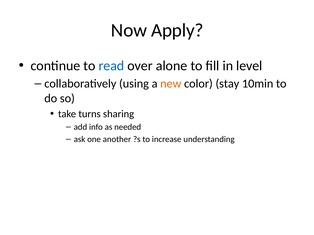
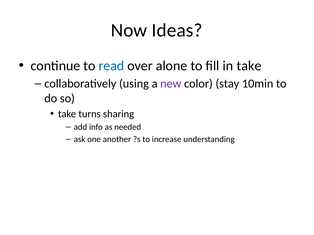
Apply: Apply -> Ideas (177, 30)
in level: level -> take (249, 66)
new colour: orange -> purple (171, 84)
